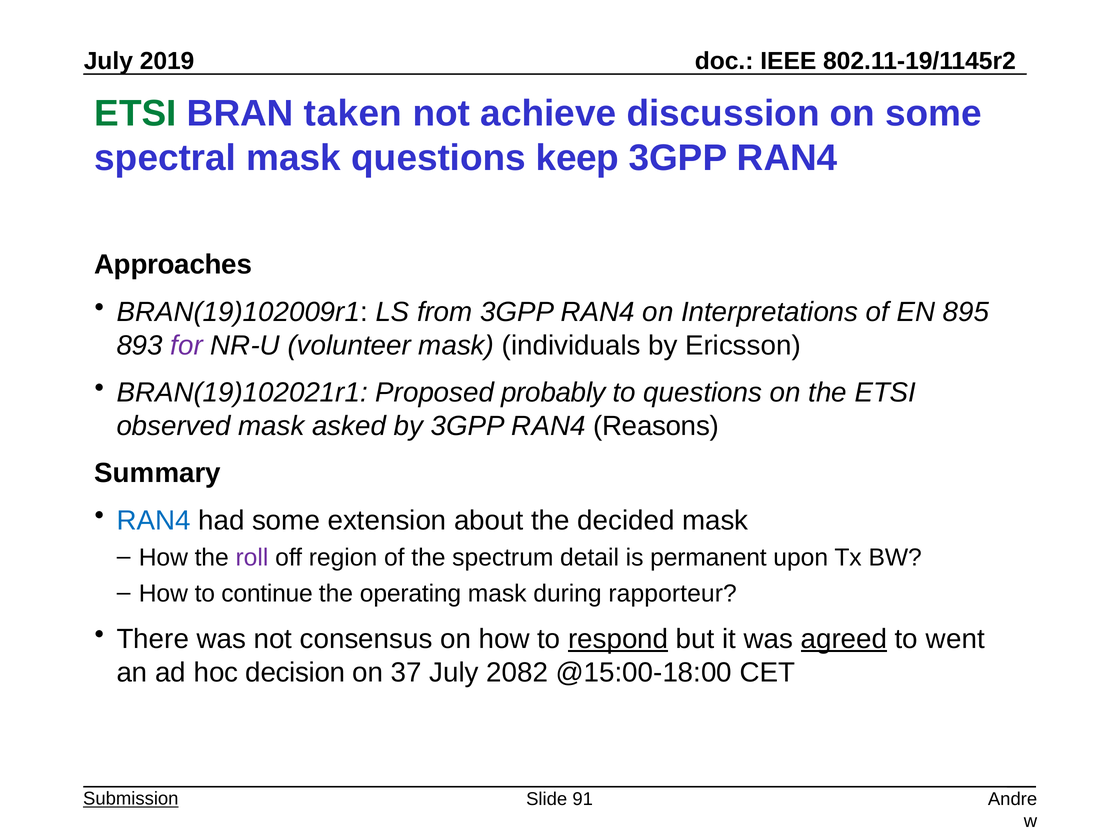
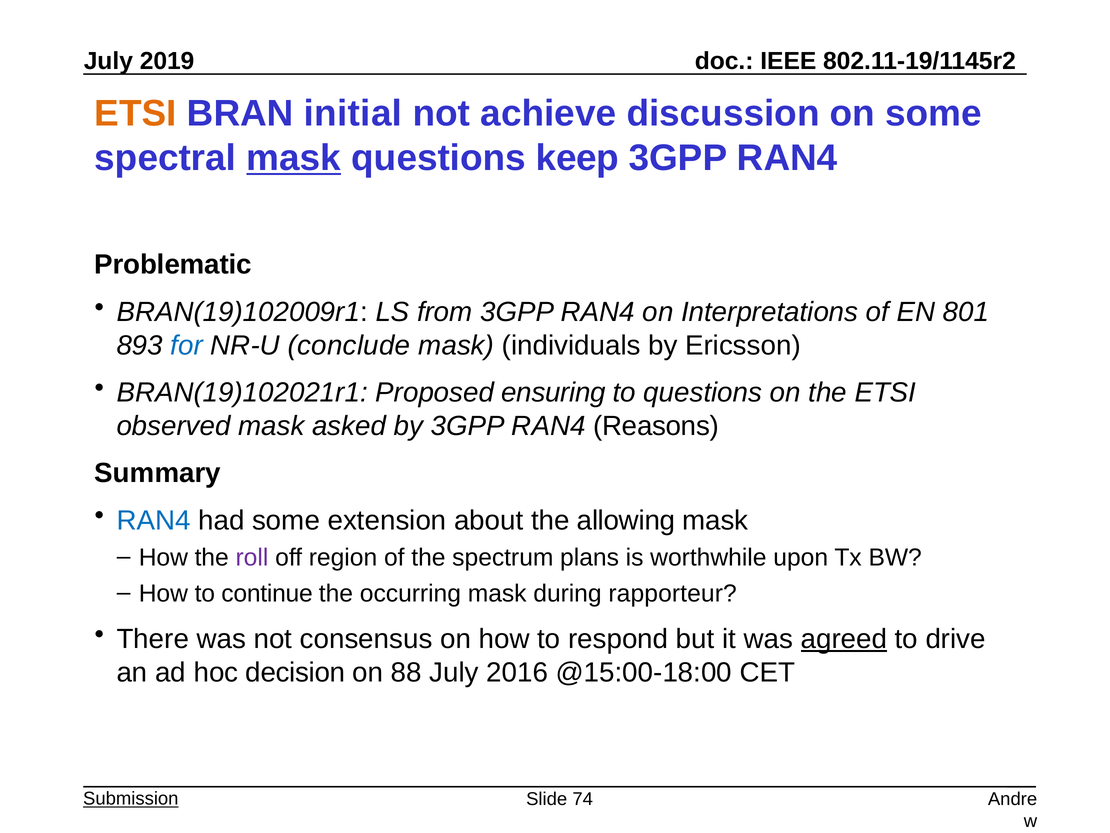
ETSI colour: green -> orange (135, 114)
taken: taken -> initial (353, 114)
mask underline: none -> present (294, 158)
Approaches: Approaches -> Problematic (173, 265)
895: 895 -> 801 (966, 312)
for colour: purple -> blue (187, 345)
volunteer: volunteer -> conclude (349, 345)
probably: probably -> ensuring (554, 392)
decided: decided -> allowing (626, 520)
detail: detail -> plans (590, 557)
permanent: permanent -> worthwhile (708, 557)
operating: operating -> occurring (410, 593)
respond underline: present -> none (618, 639)
went: went -> drive (956, 639)
37: 37 -> 88 (406, 672)
2082: 2082 -> 2016 (517, 672)
91: 91 -> 74 (583, 798)
